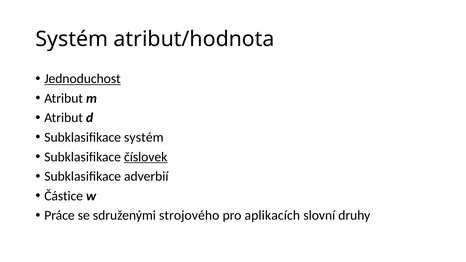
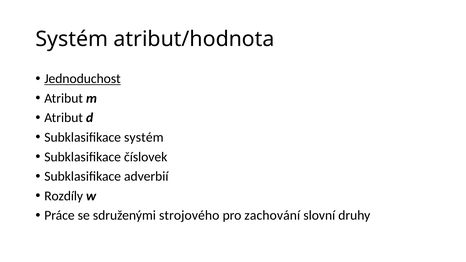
číslovek underline: present -> none (146, 157)
Částice: Částice -> Rozdíly (64, 196)
aplikacích: aplikacích -> zachování (272, 216)
